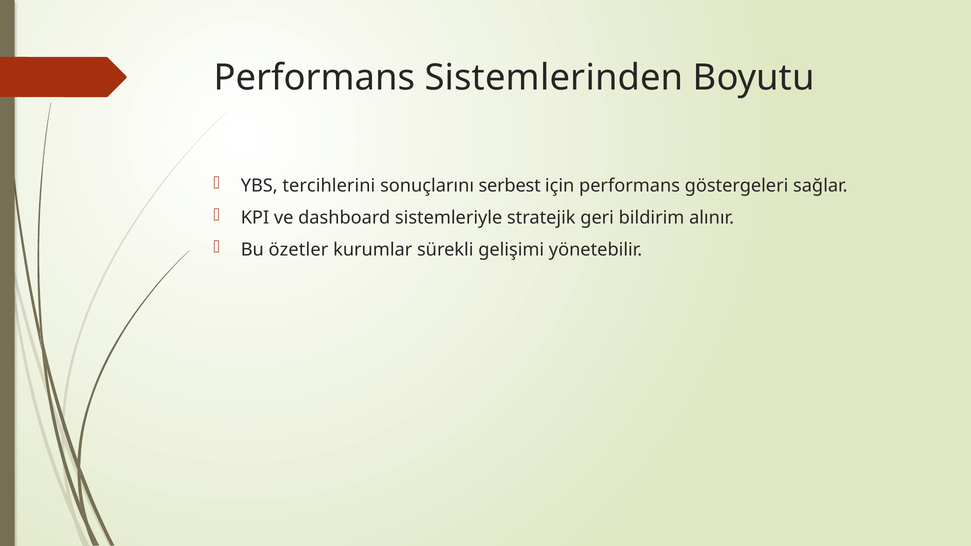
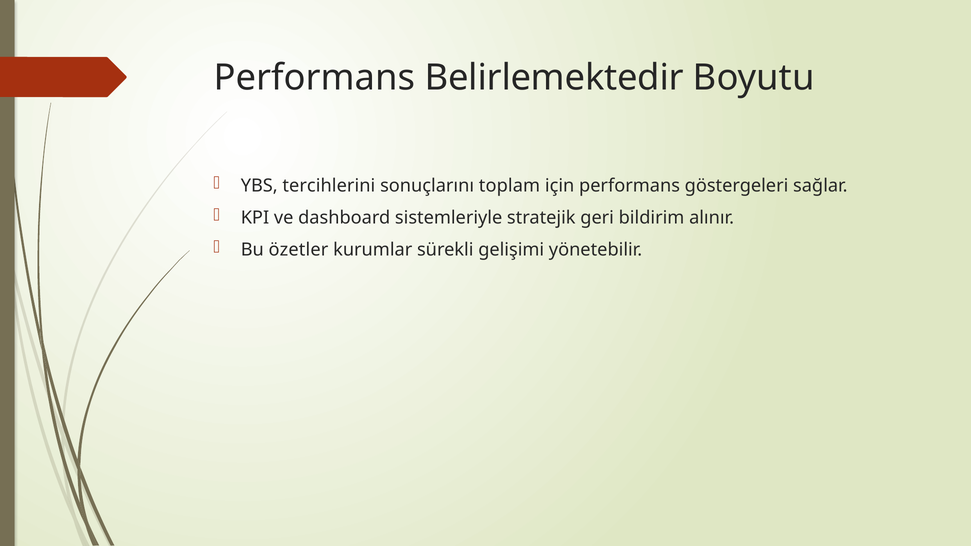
Sistemlerinden: Sistemlerinden -> Belirlemektedir (554, 78)
serbest: serbest -> toplam (509, 186)
